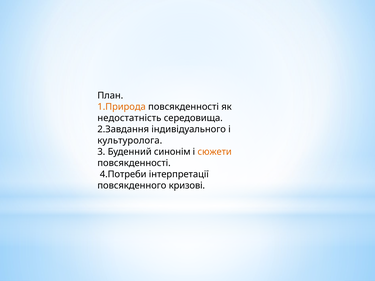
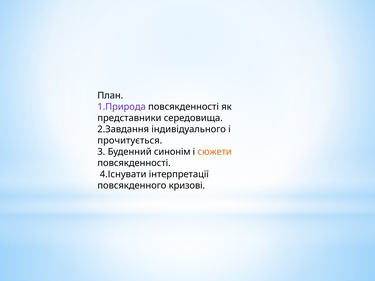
1.Природа colour: orange -> purple (122, 107)
недостатність: недостатність -> представники (129, 118)
культуролога: культуролога -> прочитується (130, 141)
4.Потреби: 4.Потреби -> 4.Існувати (123, 174)
